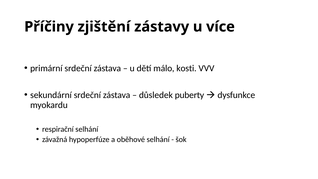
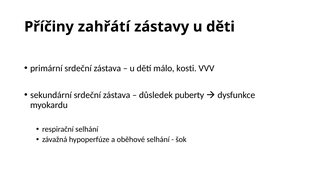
zjištění: zjištění -> zahřátí (104, 27)
více: více -> děti (220, 27)
